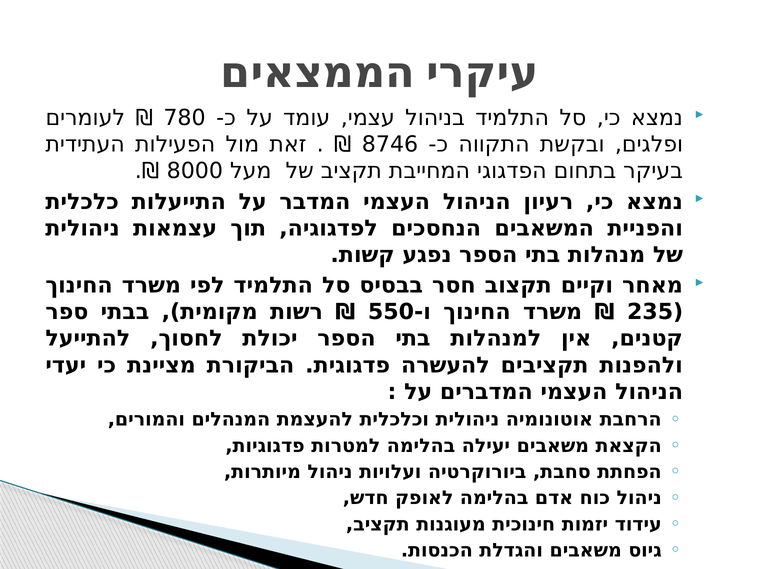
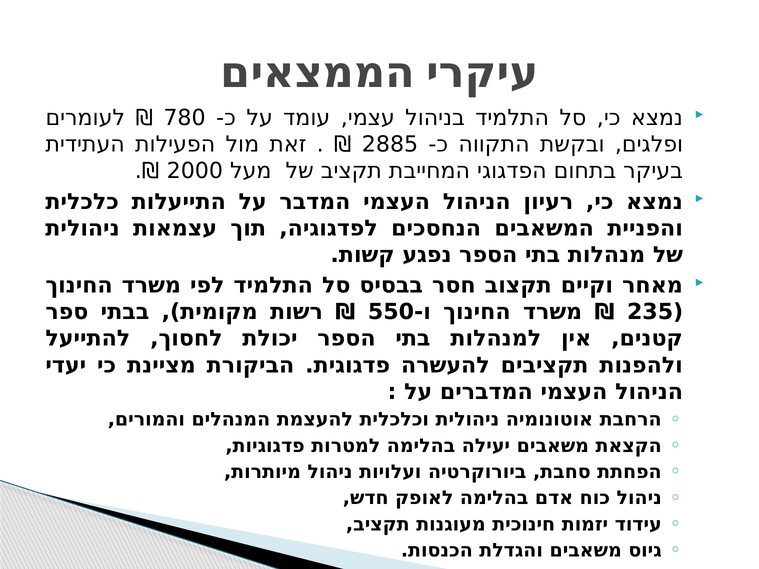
8746: 8746 -> 2885 (390, 144)
8000: 8000 -> 2000 (195, 171)
